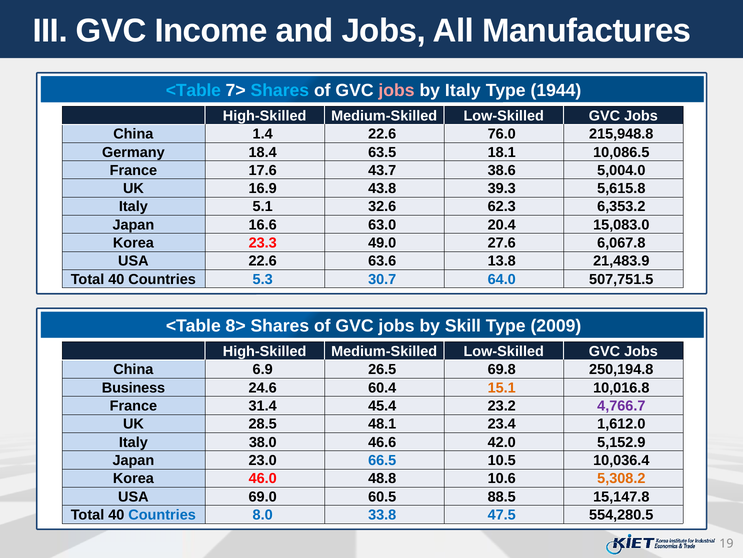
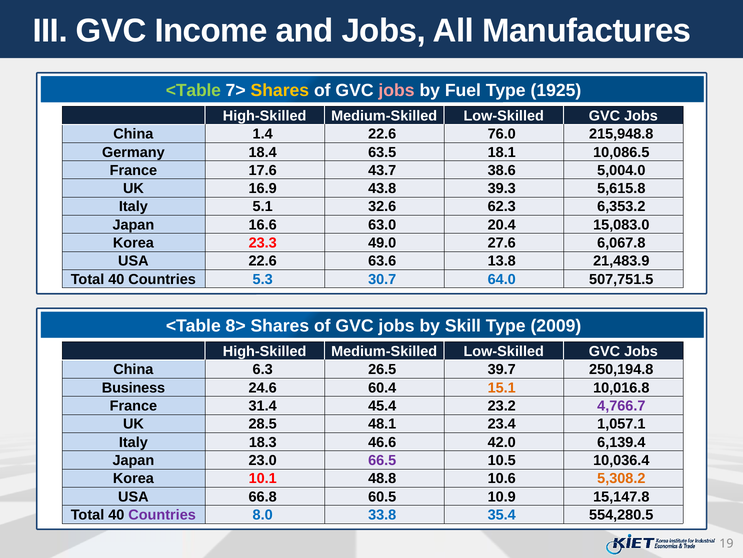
<Table colour: light blue -> light green (193, 90)
Shares colour: light blue -> yellow (280, 90)
by Italy: Italy -> Fuel (463, 90)
1944: 1944 -> 1925 (556, 90)
6.9: 6.9 -> 6.3 (263, 369)
69.8: 69.8 -> 39.7 (502, 369)
1,612.0: 1,612.0 -> 1,057.1 (621, 424)
38.0: 38.0 -> 18.3 (263, 442)
5,152.9: 5,152.9 -> 6,139.4 (621, 442)
66.5 colour: blue -> purple (382, 460)
46.0: 46.0 -> 10.1 (263, 478)
69.0: 69.0 -> 66.8 (263, 496)
88.5: 88.5 -> 10.9 (502, 496)
Countries colour: blue -> purple (162, 514)
47.5: 47.5 -> 35.4 (502, 514)
